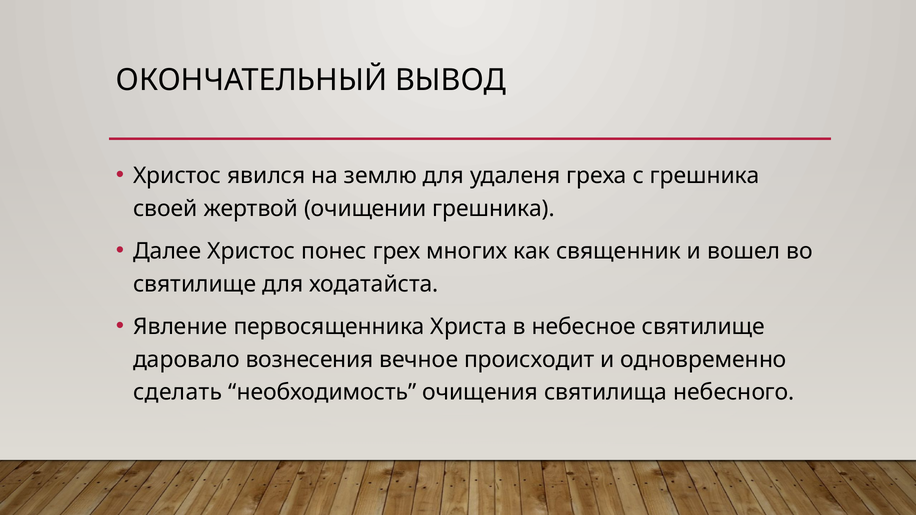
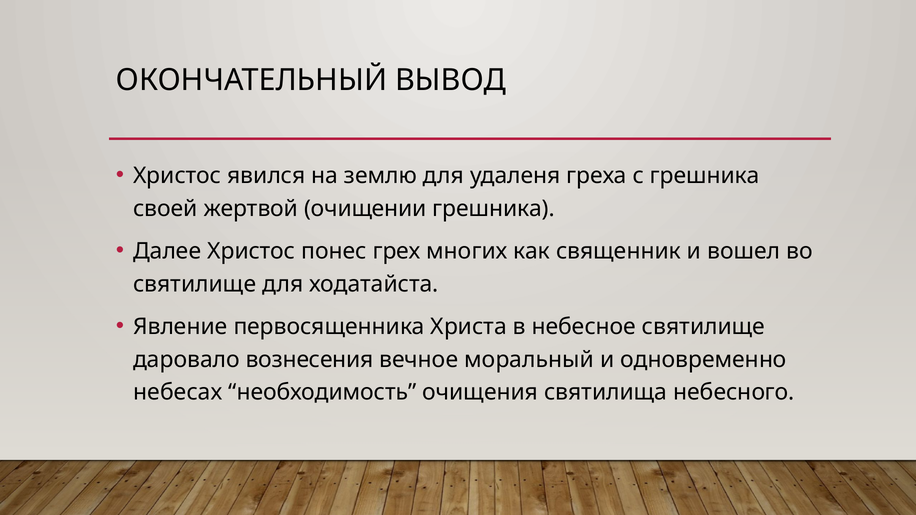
происходит: происходит -> моральный (529, 360)
сделать: сделать -> небесах (178, 393)
